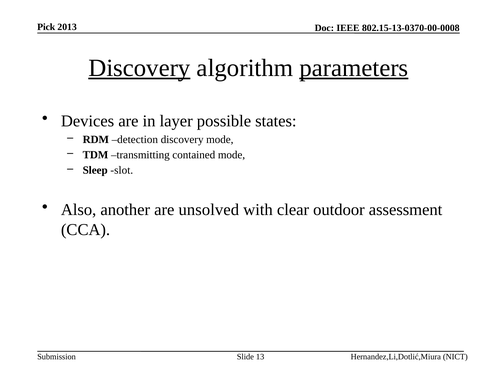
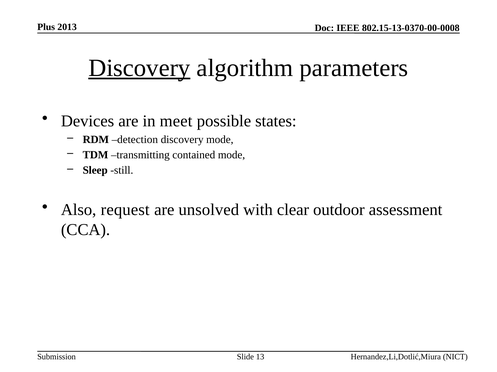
Pick: Pick -> Plus (46, 27)
parameters underline: present -> none (354, 68)
layer: layer -> meet (176, 121)
slot: slot -> still (122, 171)
another: another -> request (125, 210)
